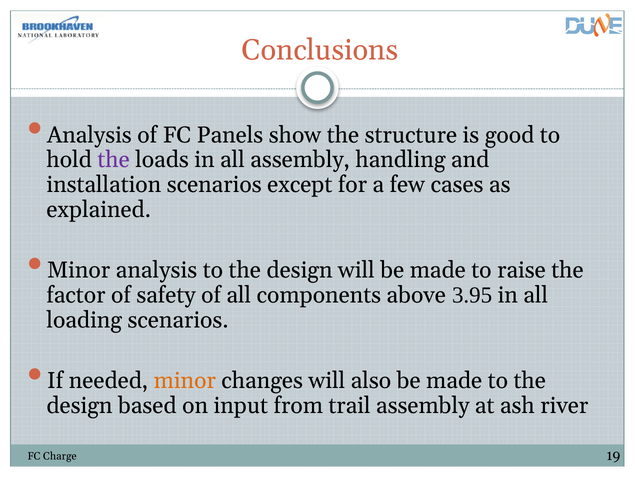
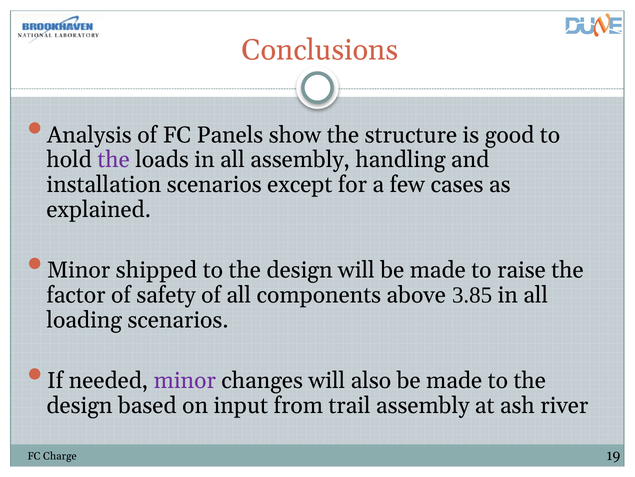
Minor analysis: analysis -> shipped (156, 270)
3.95: 3.95 -> 3.85 (472, 295)
minor colour: orange -> purple (185, 380)
